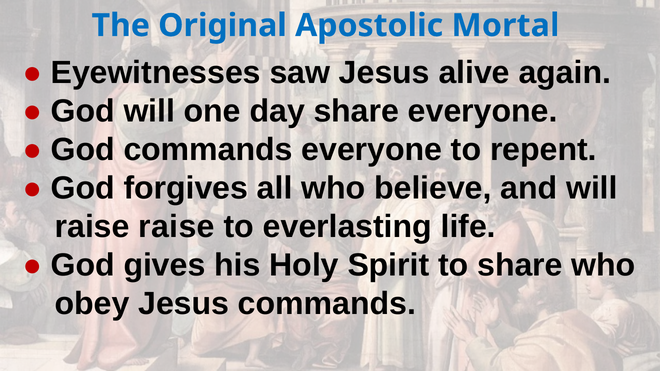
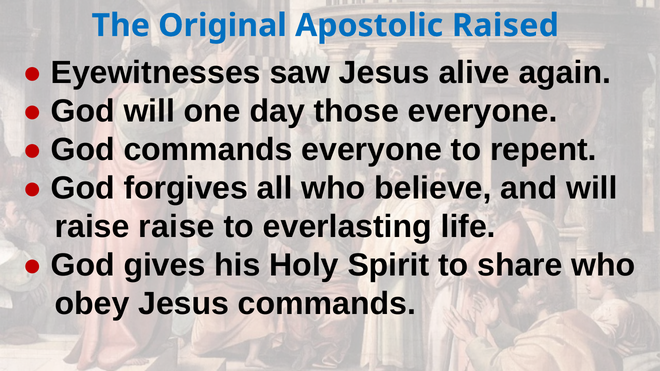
Mortal: Mortal -> Raised (505, 26)
day share: share -> those (356, 111)
